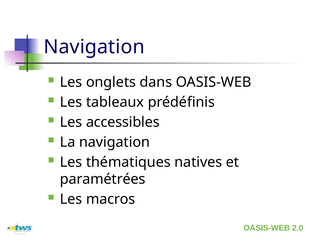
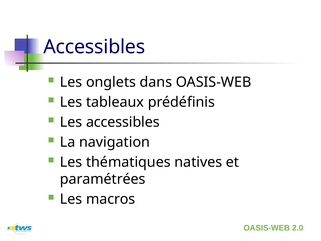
Navigation: Navigation -> Accessibles (94, 47)
